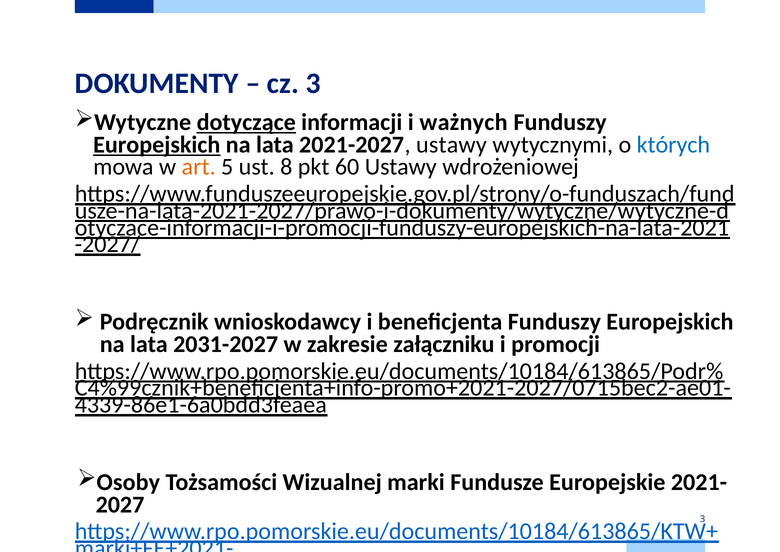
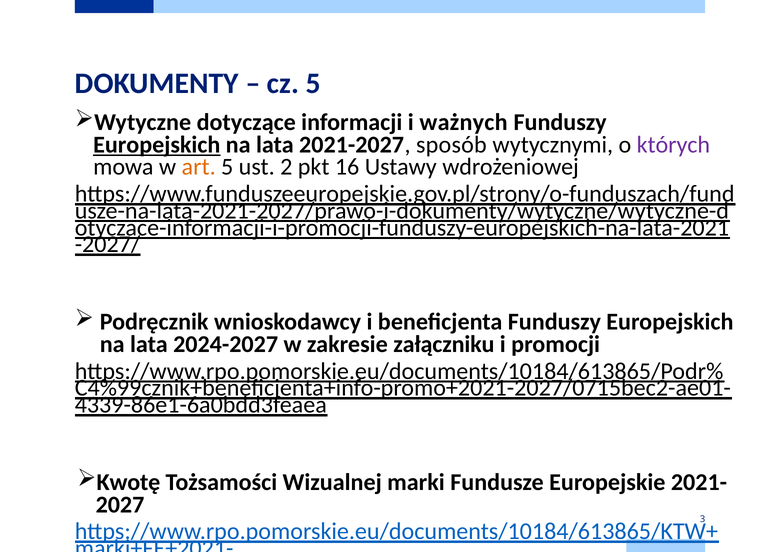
cz 3: 3 -> 5 (313, 83)
dotyczące underline: present -> none (246, 122)
2021-2027 ustawy: ustawy -> sposób (451, 145)
których colour: blue -> purple (673, 145)
8: 8 -> 2 (286, 167)
60: 60 -> 16 (347, 167)
2031-2027: 2031-2027 -> 2024-2027 (226, 344)
Osoby: Osoby -> Kwotę (128, 482)
